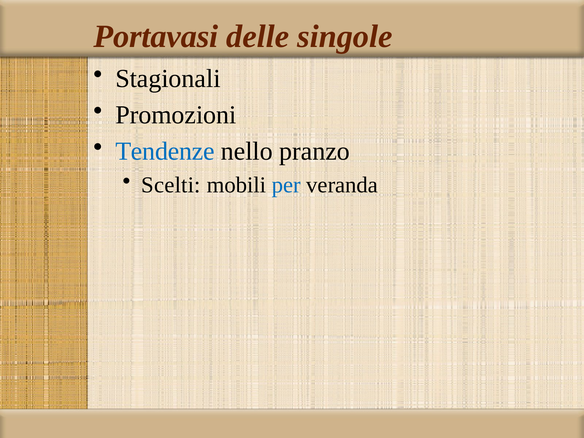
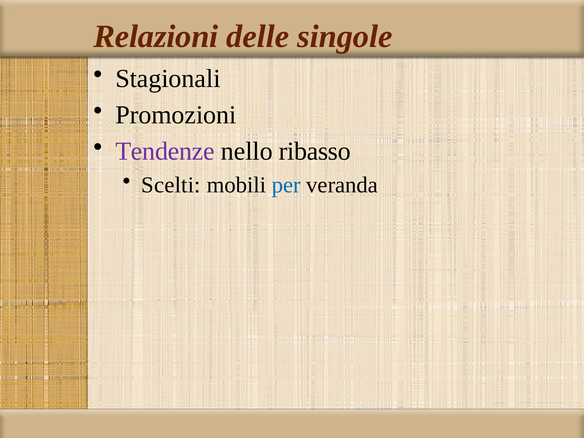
Portavasi: Portavasi -> Relazioni (156, 36)
Tendenze colour: blue -> purple (165, 151)
pranzo: pranzo -> ribasso (315, 151)
